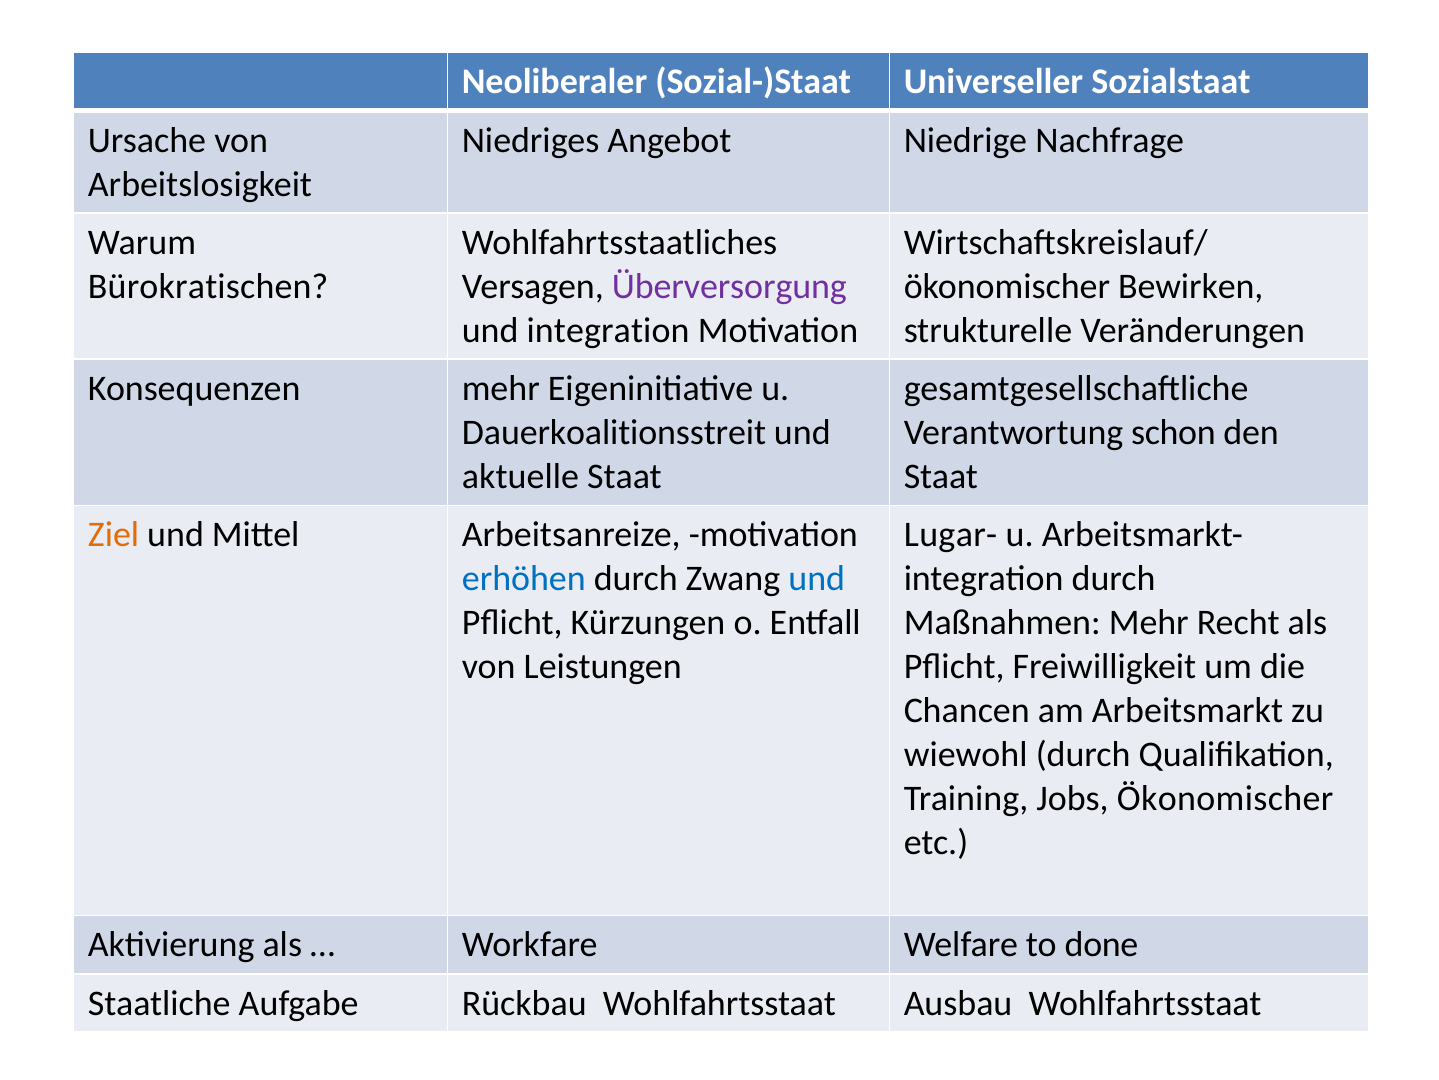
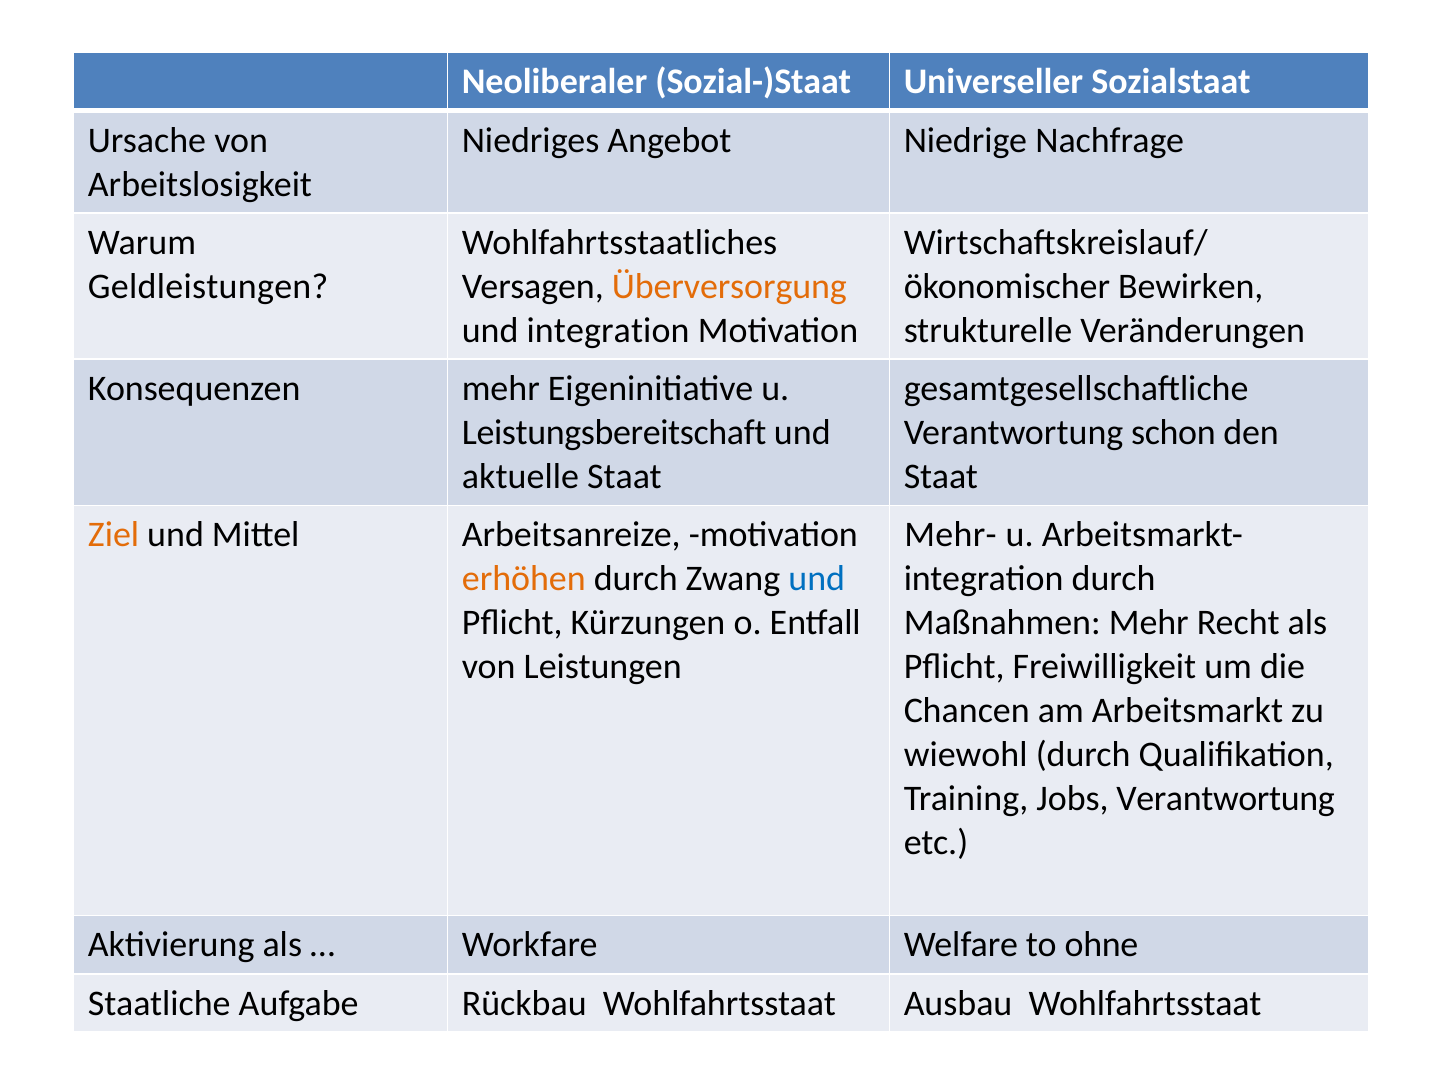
Bürokratischen: Bürokratischen -> Geldleistungen (208, 286)
Überversorgung colour: purple -> orange (729, 286)
Dauerkoalitionsstreit: Dauerkoalitionsstreit -> Leistungsbereitschaft (614, 432)
Lugar-: Lugar- -> Mehr- (951, 535)
erhöhen colour: blue -> orange (524, 579)
Jobs Ökonomischer: Ökonomischer -> Verantwortung (1226, 798)
done: done -> ohne (1101, 944)
